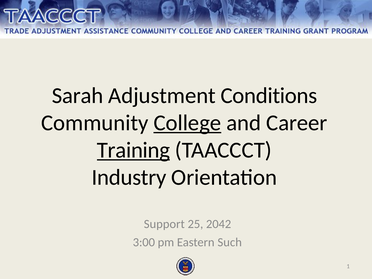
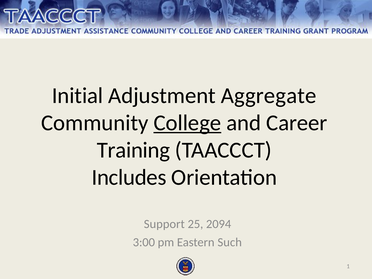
Sarah: Sarah -> Initial (78, 96)
Conditions: Conditions -> Aggregate (269, 96)
Training underline: present -> none (133, 150)
Industry: Industry -> Includes (129, 177)
2042: 2042 -> 2094 (219, 224)
